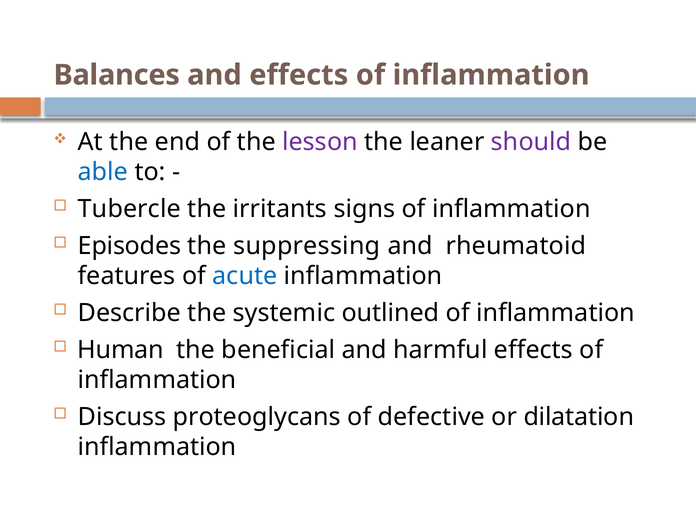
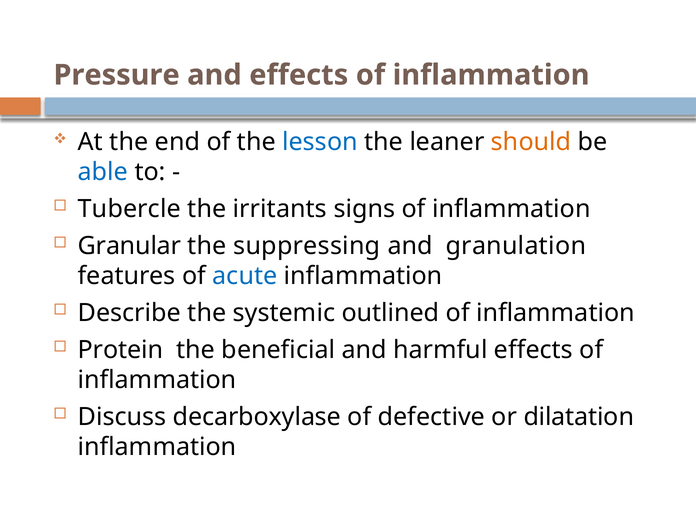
Balances: Balances -> Pressure (117, 75)
lesson colour: purple -> blue (320, 142)
should colour: purple -> orange (531, 142)
Episodes: Episodes -> Granular (129, 246)
rheumatoid: rheumatoid -> granulation (516, 246)
Human: Human -> Protein (121, 350)
proteoglycans: proteoglycans -> decarboxylase (257, 417)
